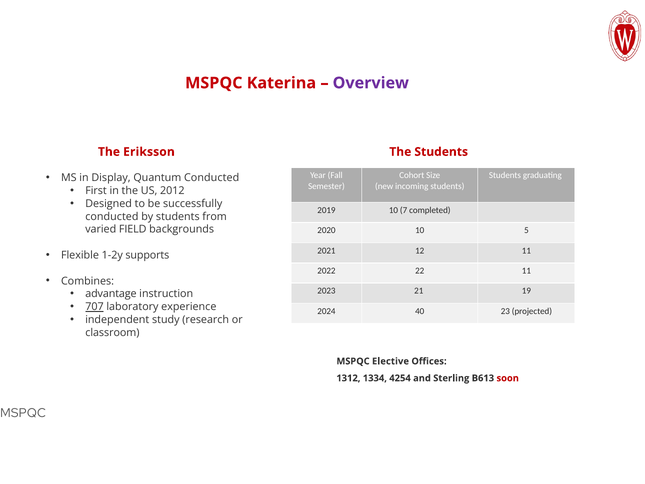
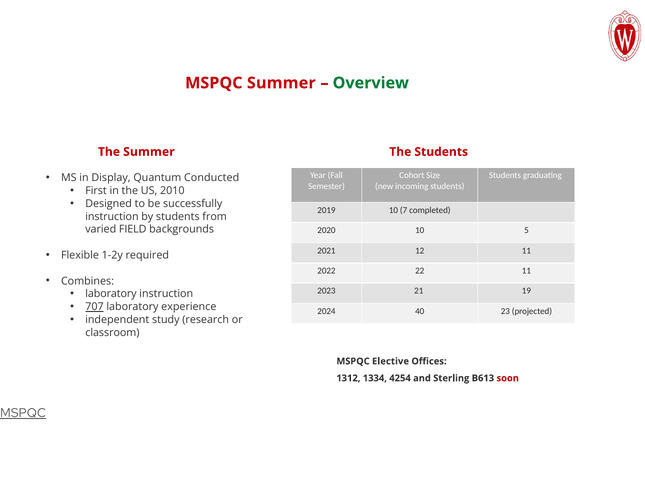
MSPQC Katerina: Katerina -> Summer (281, 83)
Overview colour: purple -> green (371, 83)
The Eriksson: Eriksson -> Summer (149, 152)
2012: 2012 -> 2010 (172, 191)
conducted: conducted -> instruction (112, 216)
supports: supports -> required (147, 255)
advantage: advantage -> laboratory (111, 294)
MSPQC underline: none -> present (23, 413)
